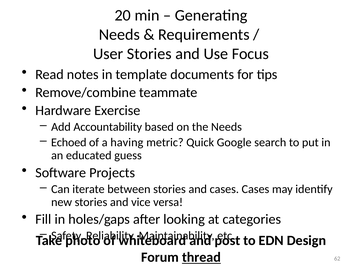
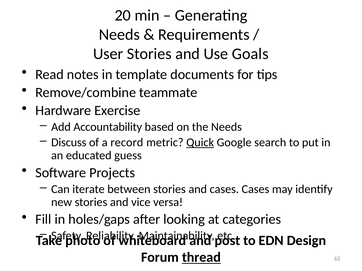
Focus: Focus -> Goals (250, 54)
Echoed: Echoed -> Discuss (69, 143)
having: having -> record (127, 143)
Quick underline: none -> present (200, 143)
